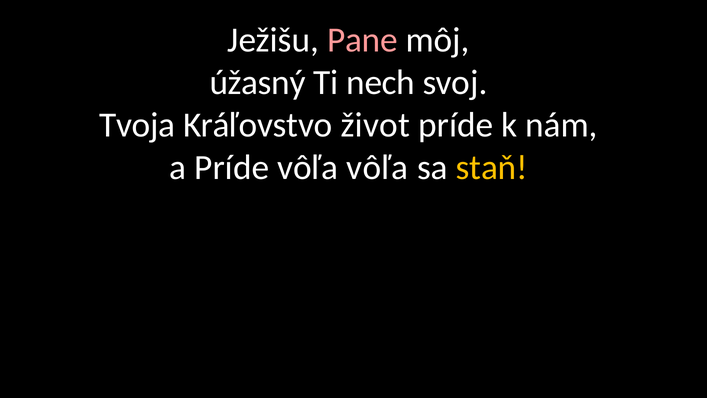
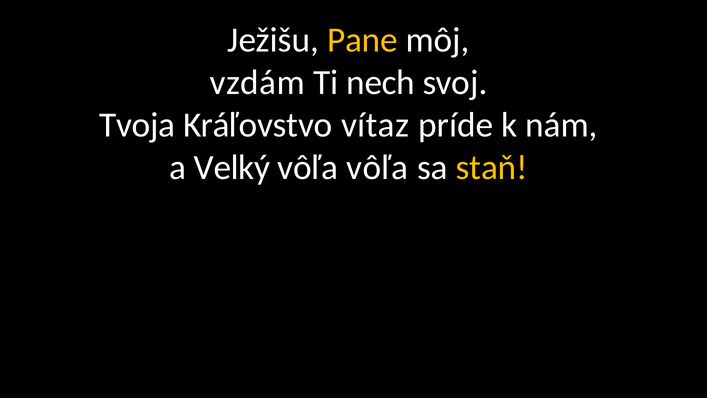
Pane colour: pink -> yellow (362, 40)
úžasný: úžasný -> vzdám (257, 83)
život: život -> vítaz (375, 125)
a Príde: Príde -> Velký (232, 168)
